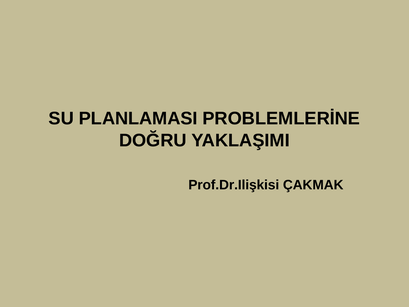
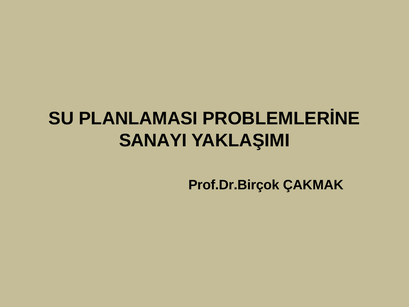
DOĞRU: DOĞRU -> SANAYI (153, 140)
Prof.Dr.Ilişkisi: Prof.Dr.Ilişkisi -> Prof.Dr.Birçok (234, 185)
